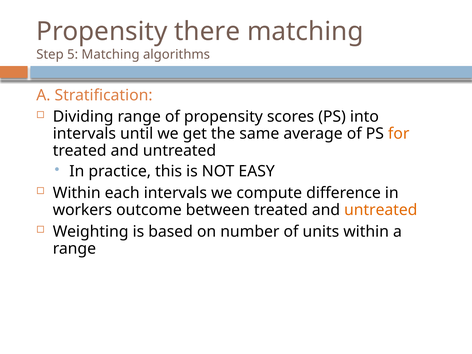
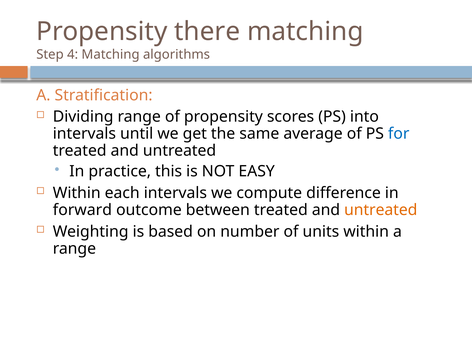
5: 5 -> 4 (73, 54)
for colour: orange -> blue (399, 134)
workers: workers -> forward (82, 210)
